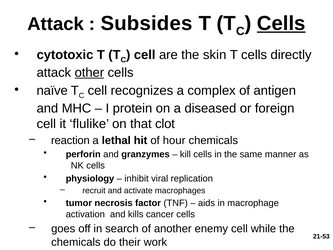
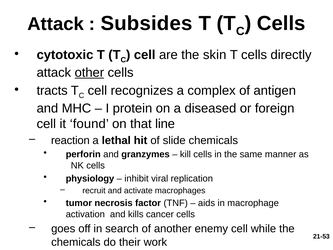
Cells underline: present -> none (281, 23)
naïve: naïve -> tracts (52, 91)
flulike: flulike -> found (89, 124)
clot: clot -> line (165, 124)
hour: hour -> slide (174, 140)
